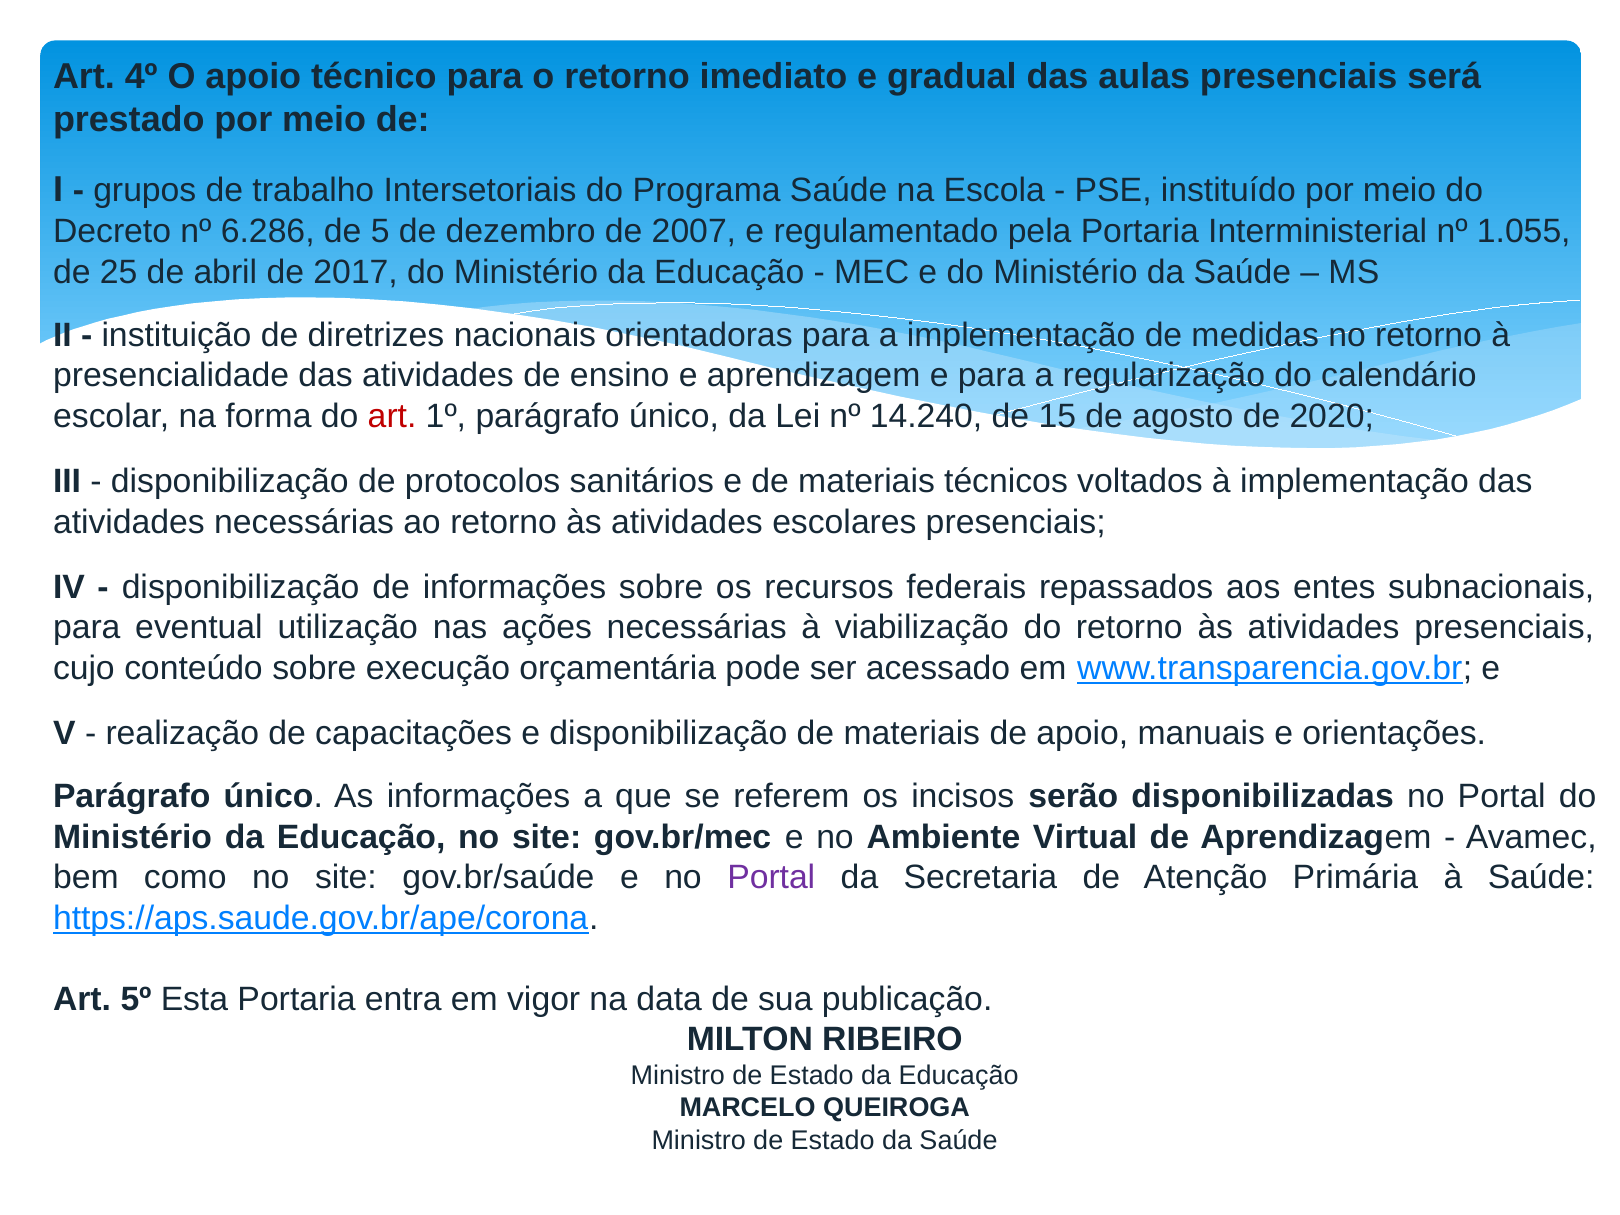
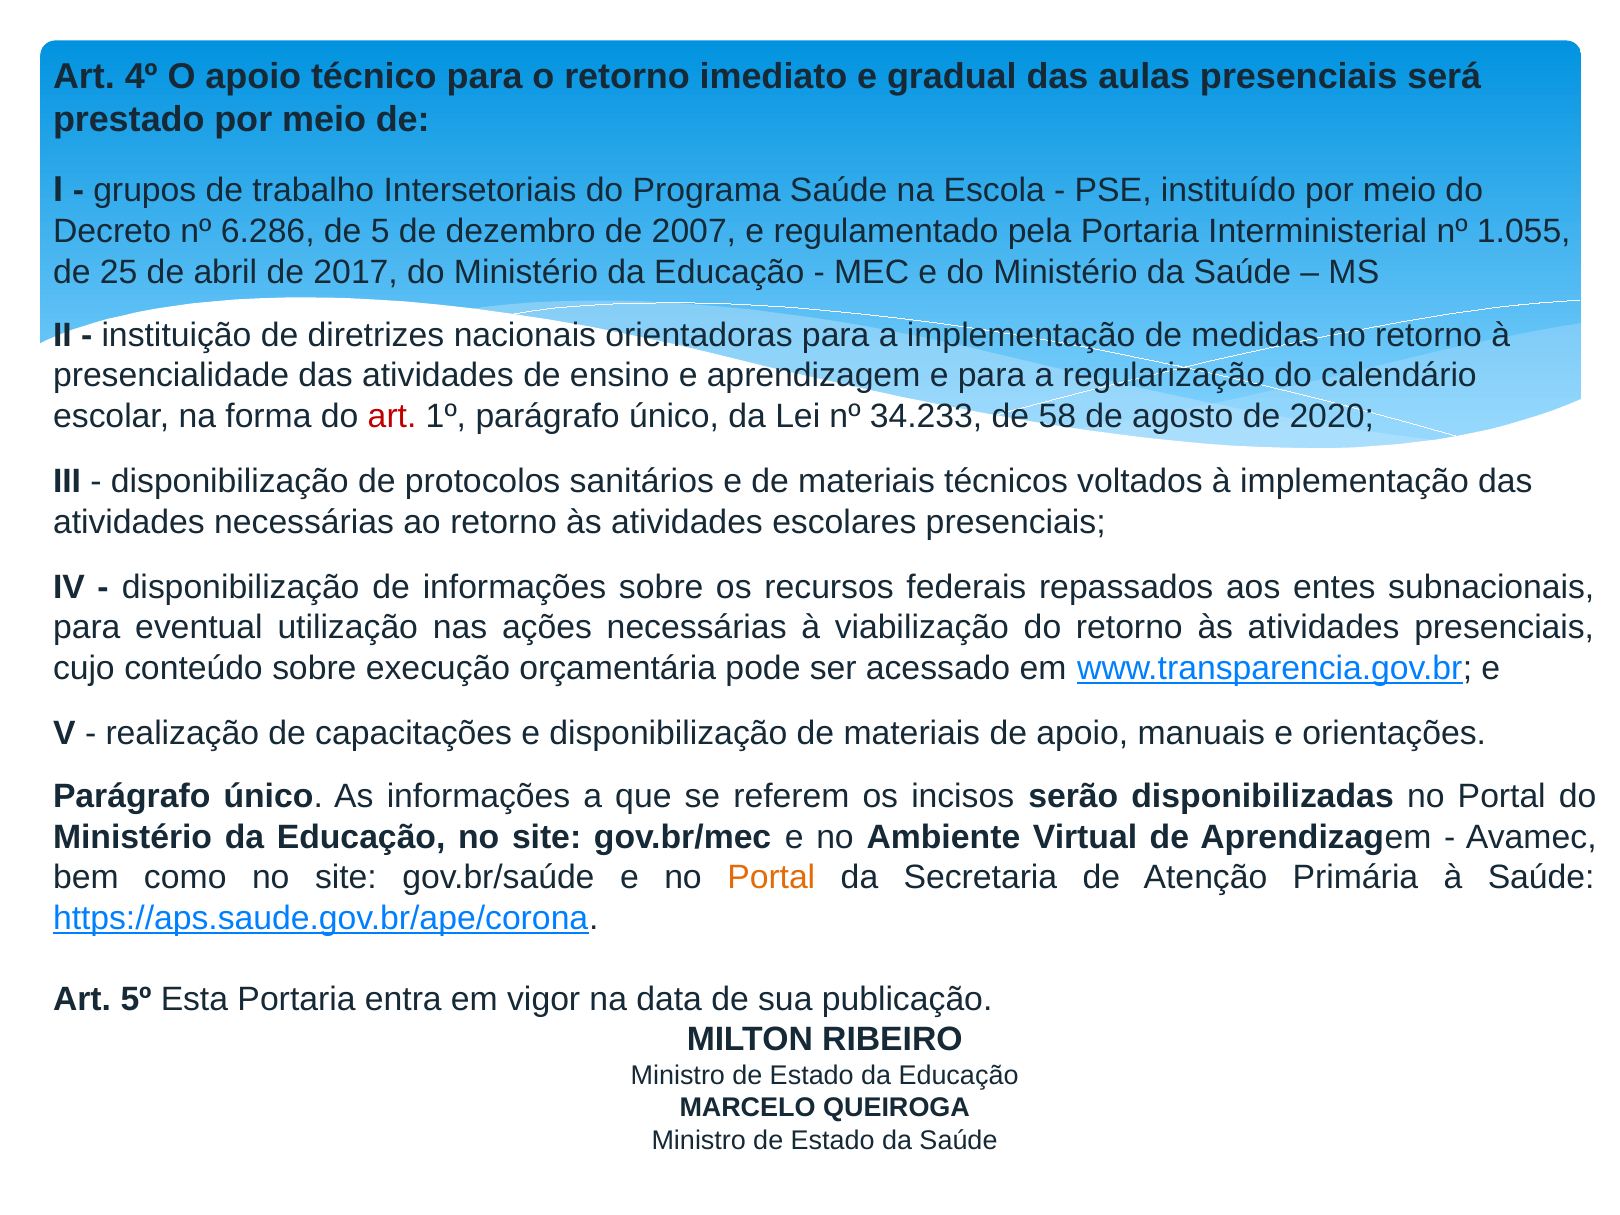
14.240: 14.240 -> 34.233 (926, 416)
15: 15 -> 58 (1057, 416)
Portal colour: purple -> orange (771, 878)
